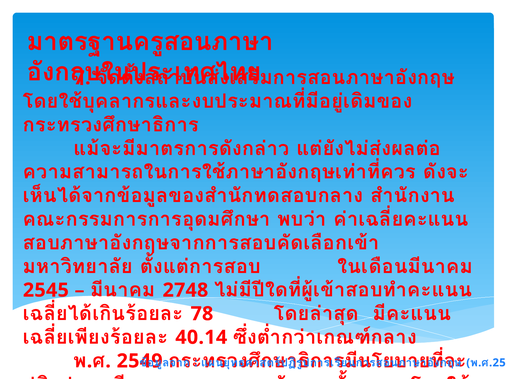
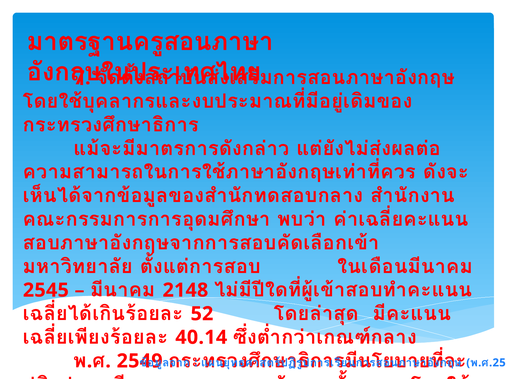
2748: 2748 -> 2148 (185, 291)
78: 78 -> 52 (202, 314)
